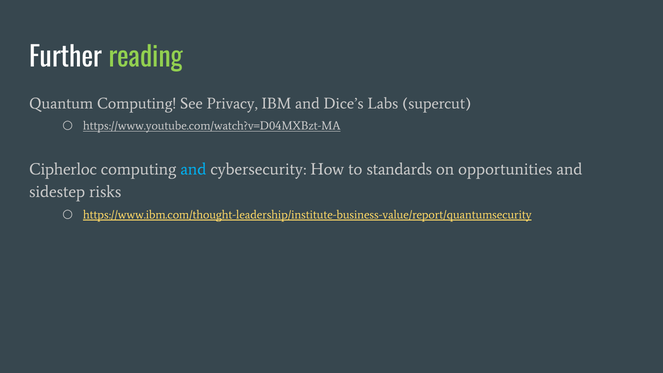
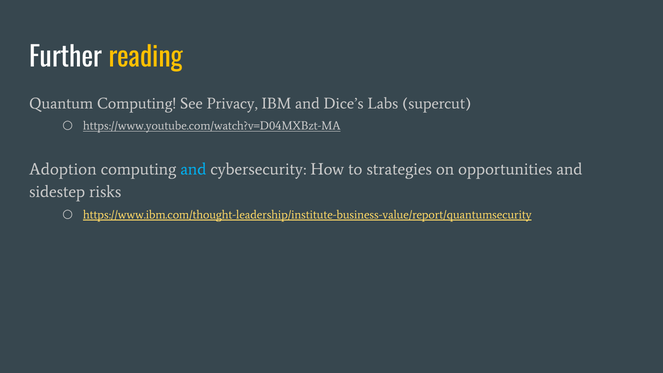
reading colour: light green -> yellow (146, 57)
Cipherloc: Cipherloc -> Adoption (63, 169)
standards: standards -> strategies (399, 169)
